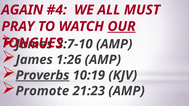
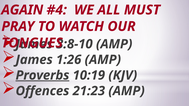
OUR underline: present -> none (122, 26)
3:7-10: 3:7-10 -> 3:8-10 (74, 44)
Promote: Promote -> Offences (42, 91)
